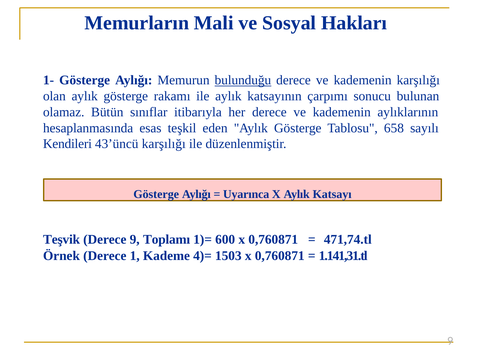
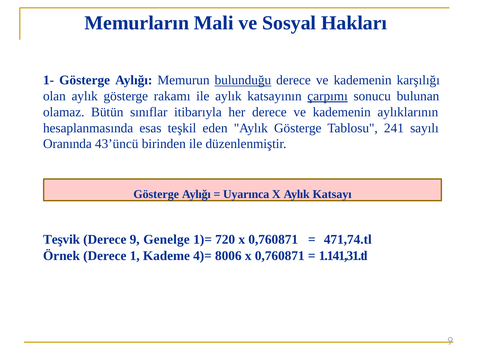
çarpımı underline: none -> present (328, 96)
658: 658 -> 241 (394, 128)
Kendileri: Kendileri -> Oranında (67, 144)
43’üncü karşılığı: karşılığı -> birinden (164, 144)
Toplamı: Toplamı -> Genelge (166, 239)
600: 600 -> 720 (225, 239)
1503: 1503 -> 8006 (228, 256)
